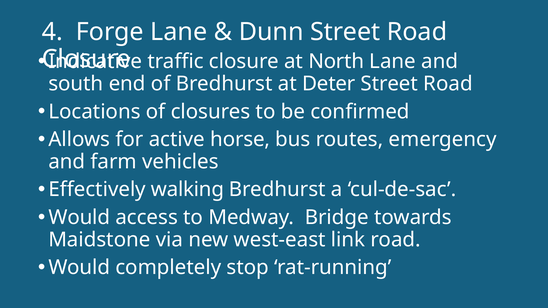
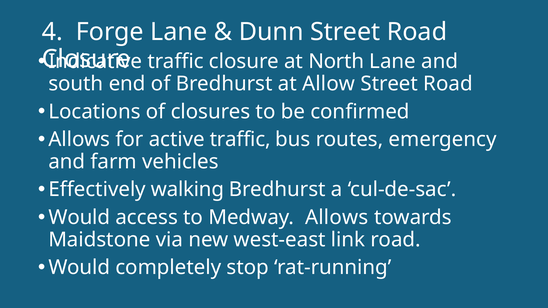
Deter: Deter -> Allow (329, 84)
active horse: horse -> traffic (240, 140)
Medway Bridge: Bridge -> Allows (337, 218)
